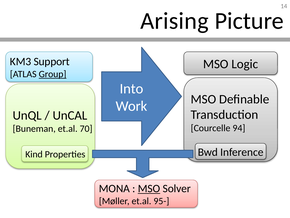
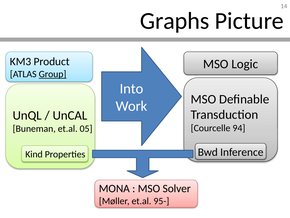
Arising: Arising -> Graphs (175, 21)
Support: Support -> Product (52, 61)
70: 70 -> 05 (86, 128)
MSO underline: present -> none (149, 188)
